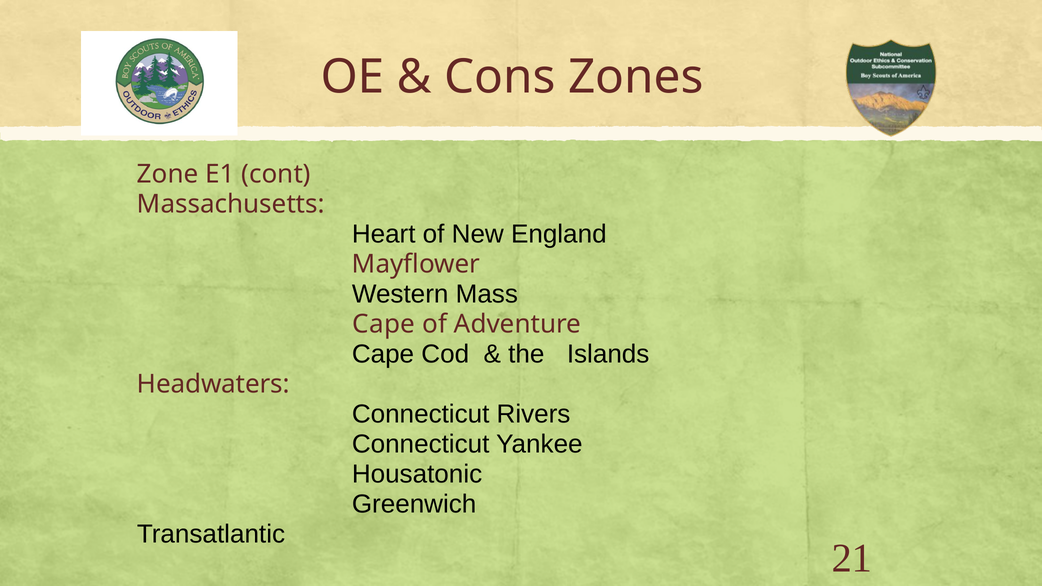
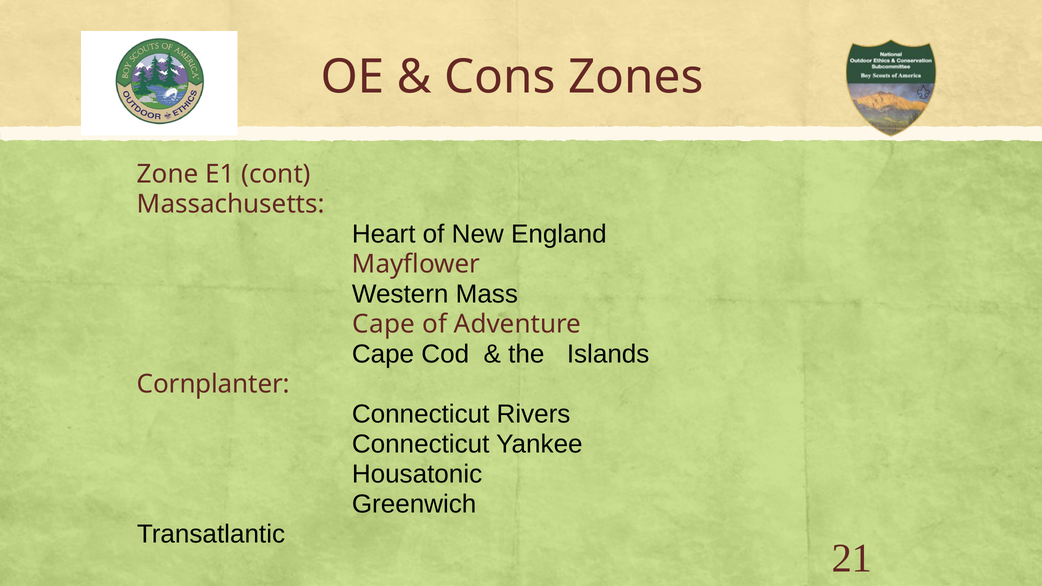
Headwaters: Headwaters -> Cornplanter (213, 384)
